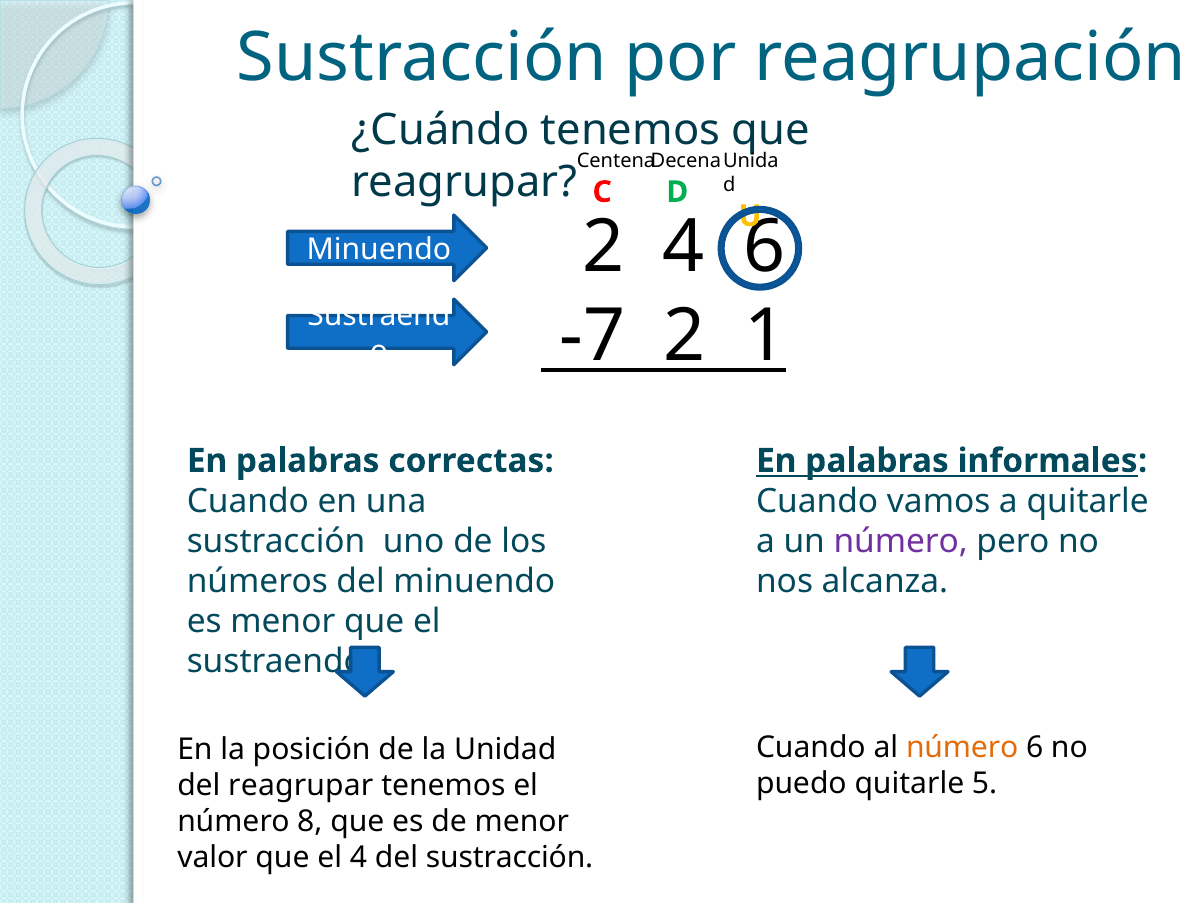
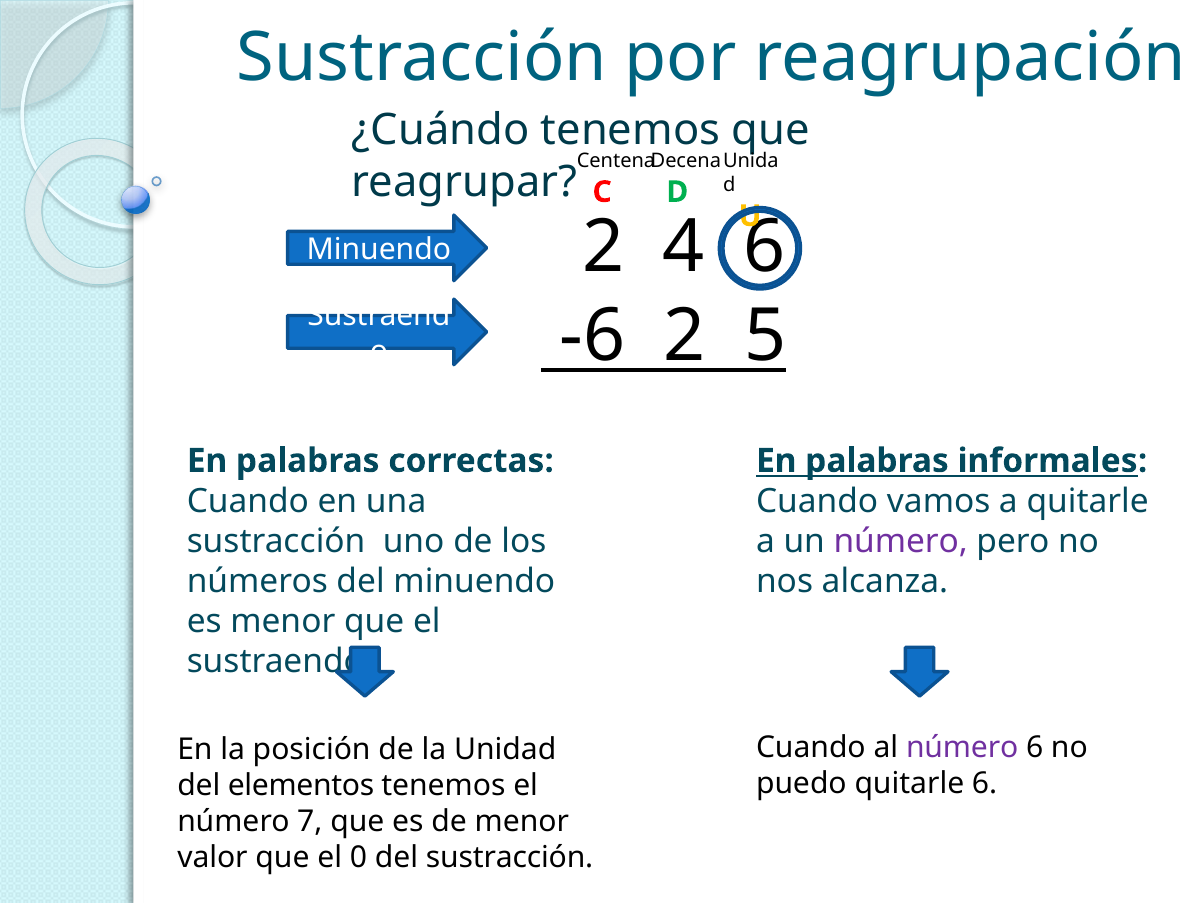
-7: -7 -> -6 (593, 337)
1: 1 -> 5 (765, 337)
número colour: orange -> purple (962, 748)
quitarle 5: 5 -> 6 (985, 784)
del reagrupar: reagrupar -> elementos (301, 786)
8: 8 -> 7 (310, 822)
el 4: 4 -> 0 (359, 858)
